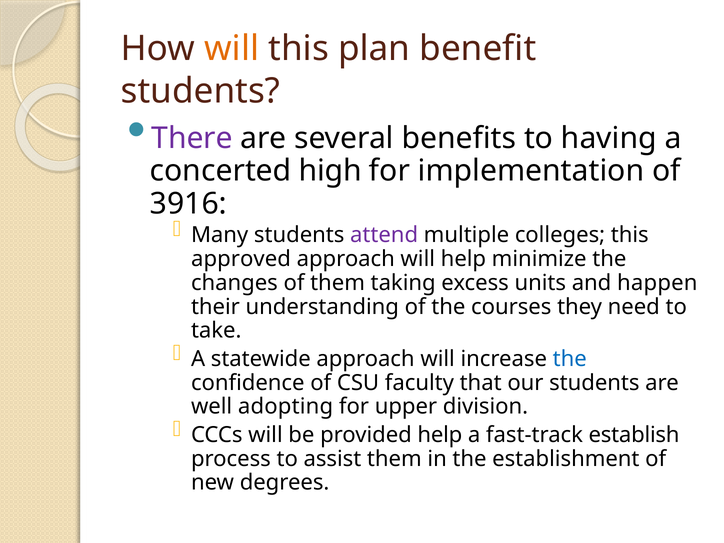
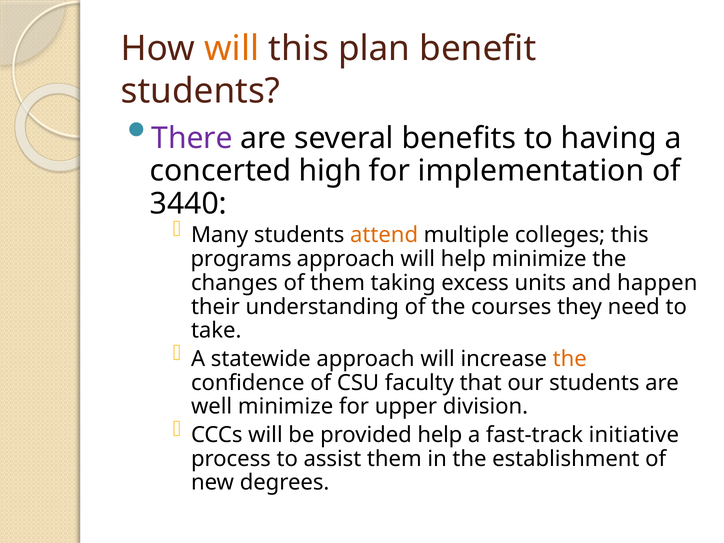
3916: 3916 -> 3440 (188, 204)
attend colour: purple -> orange (384, 235)
approved: approved -> programs (241, 259)
the colour: blue -> orange (570, 359)
well adopting: adopting -> minimize (286, 407)
establish: establish -> initiative (634, 435)
